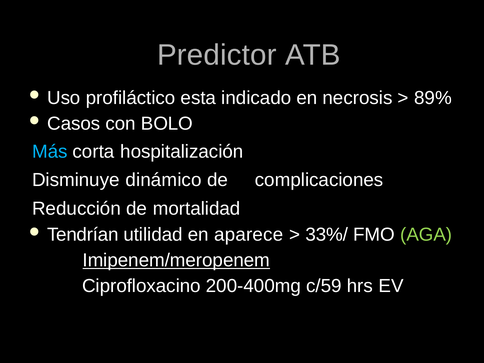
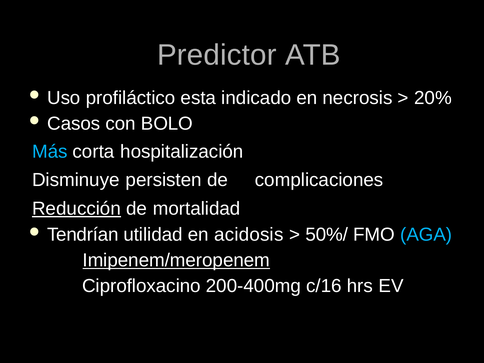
89%: 89% -> 20% (433, 98)
dinámico: dinámico -> persisten (164, 180)
Reducción underline: none -> present (76, 209)
aparece: aparece -> acidosis (249, 235)
33%/: 33%/ -> 50%/ (327, 235)
AGA colour: light green -> light blue (426, 235)
c/59: c/59 -> c/16 (324, 286)
